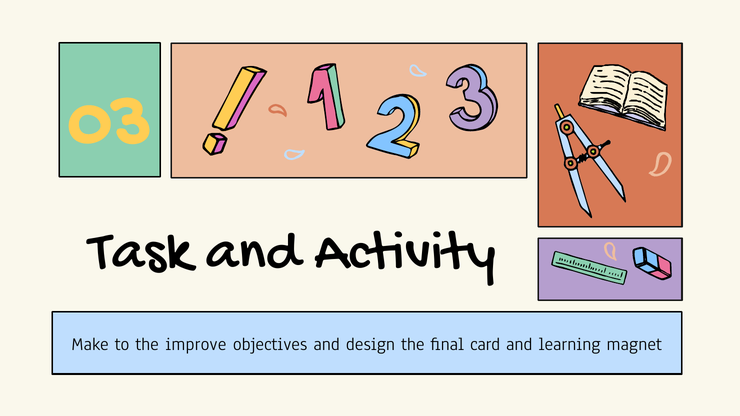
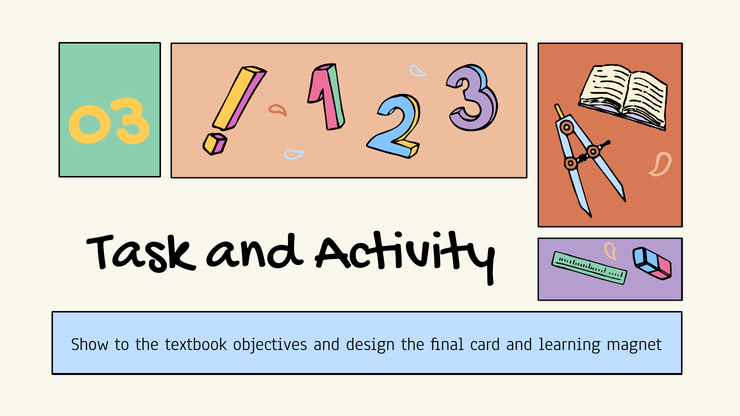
Make: Make -> Show (90, 344)
improve: improve -> textbook (196, 344)
